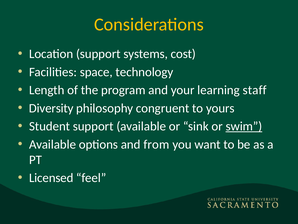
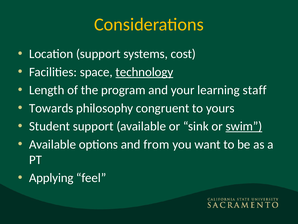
technology underline: none -> present (144, 72)
Diversity: Diversity -> Towards (51, 108)
Licensed: Licensed -> Applying (51, 178)
